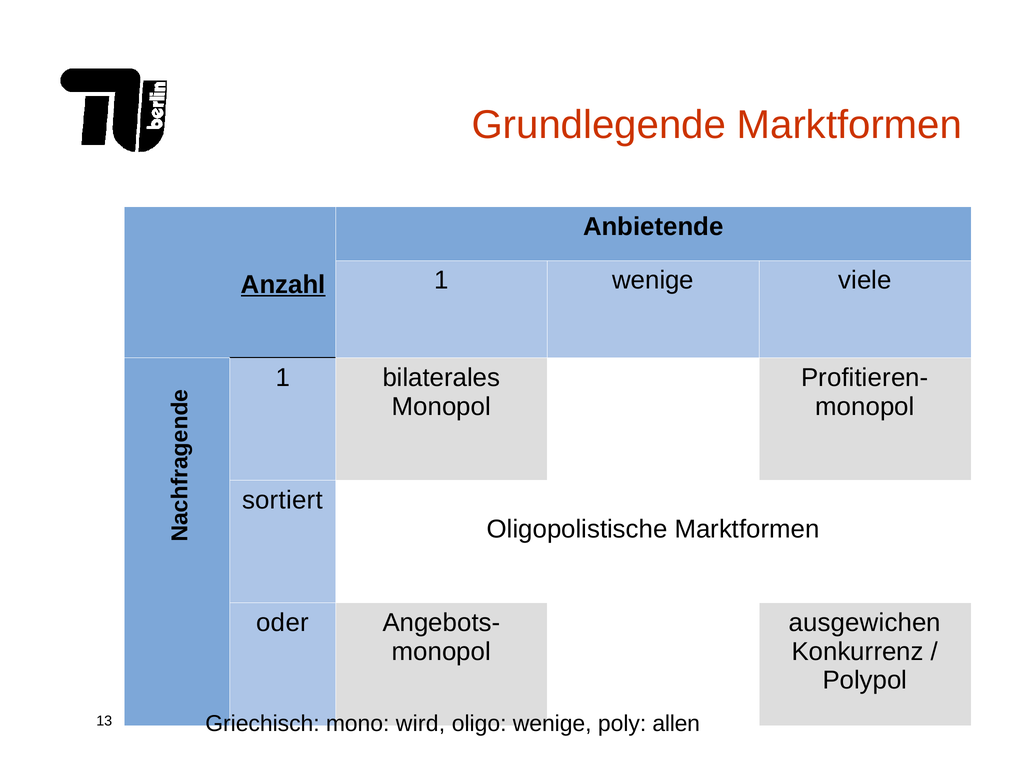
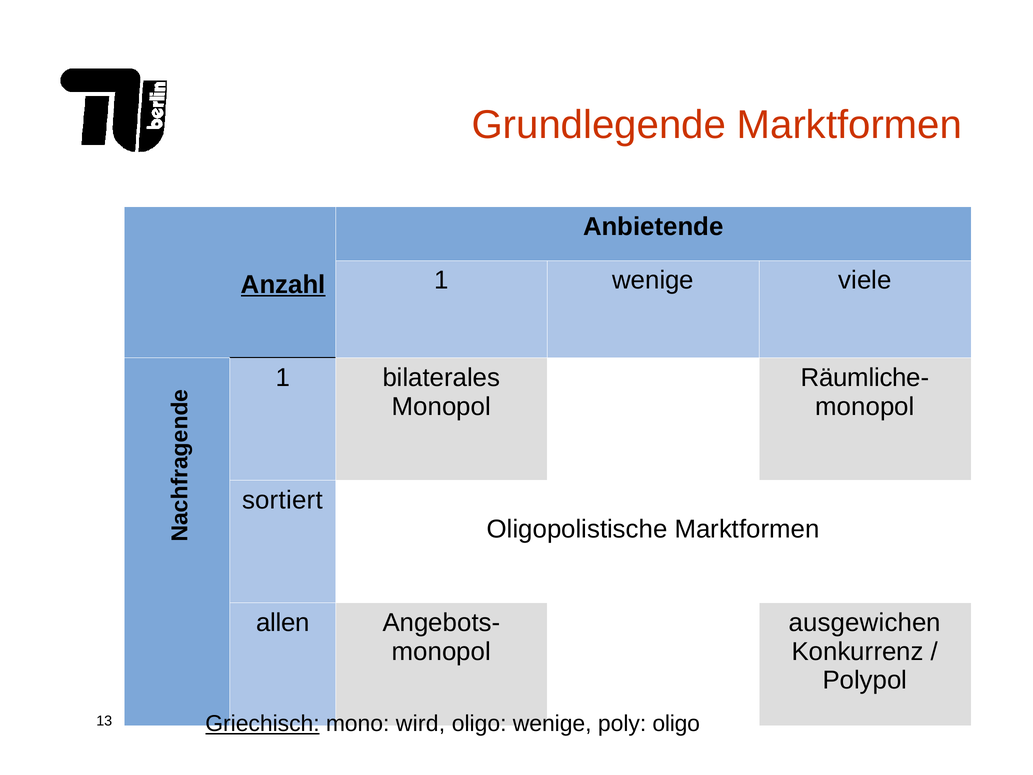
Profitieren-: Profitieren- -> Räumliche- (865, 377)
oder: oder -> allen (283, 622)
Griechisch underline: none -> present (262, 724)
poly allen: allen -> oligo (676, 724)
